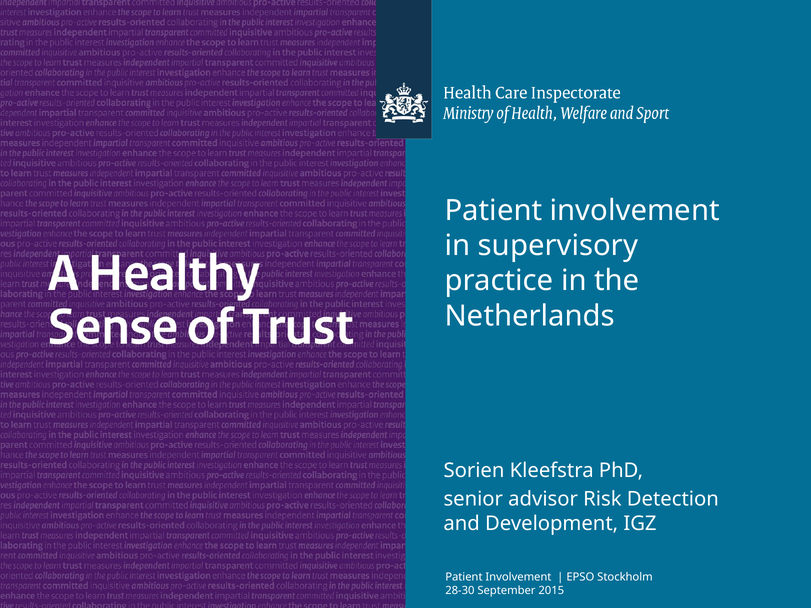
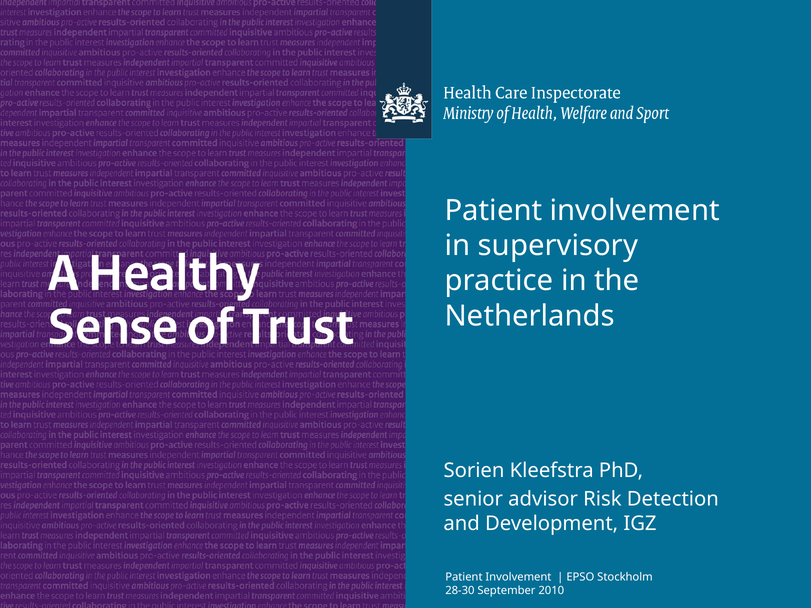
2015: 2015 -> 2010 (551, 591)
